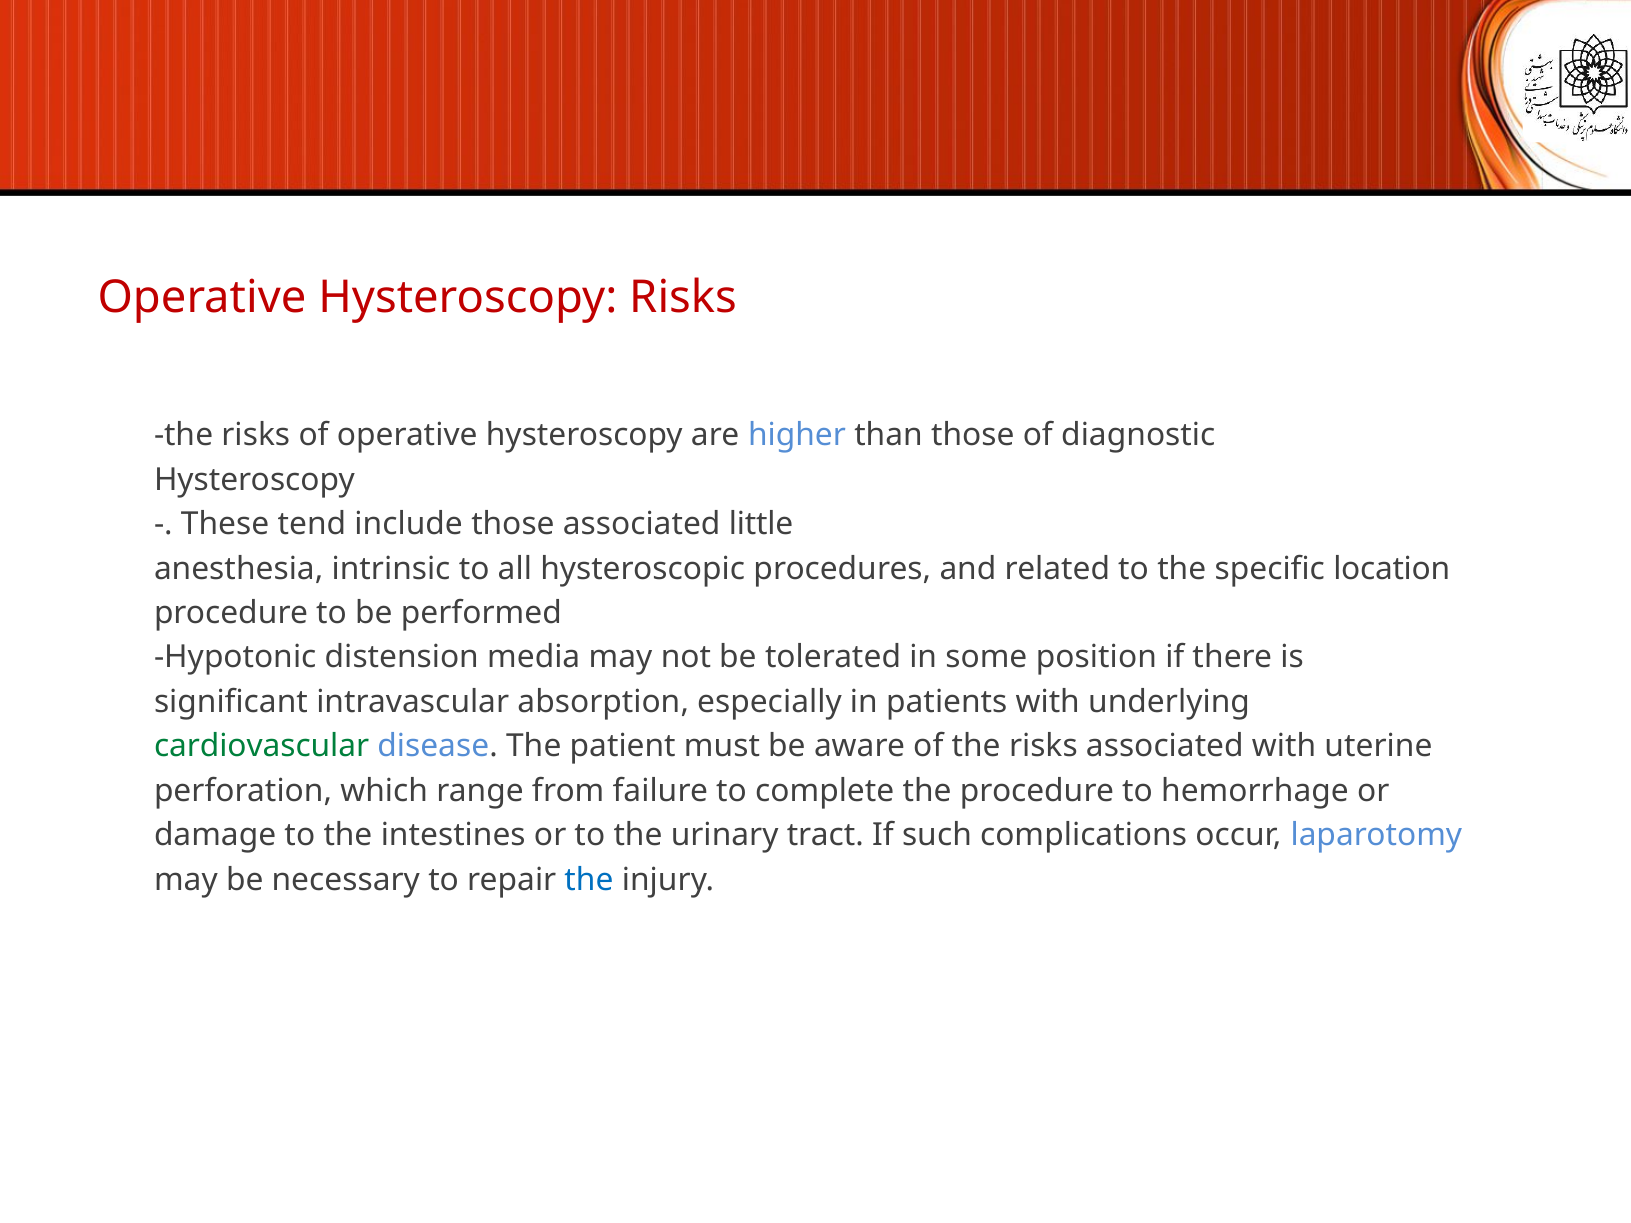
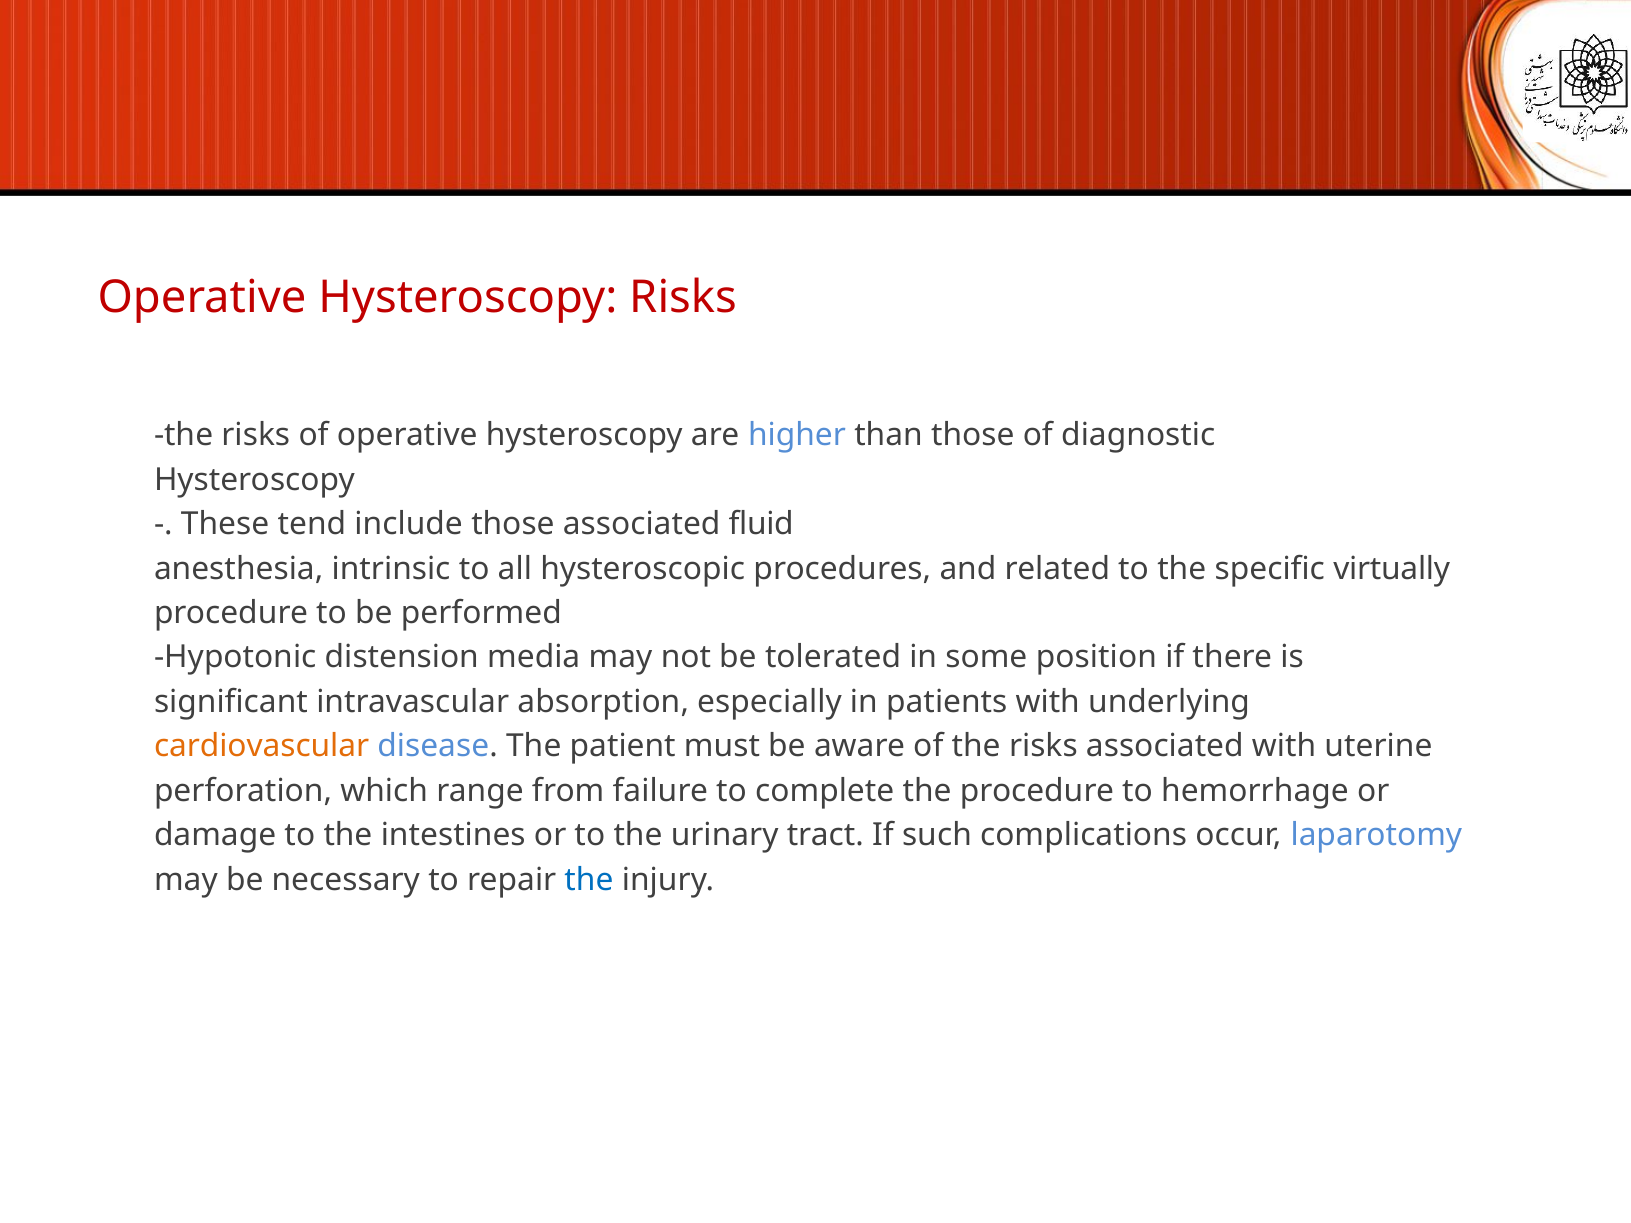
little: little -> fluid (761, 524)
location: location -> virtually (1392, 569)
cardiovascular colour: green -> orange (262, 746)
